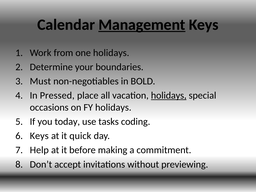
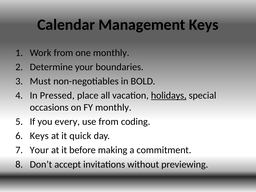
Management underline: present -> none (142, 25)
one holidays: holidays -> monthly (111, 53)
FY holidays: holidays -> monthly (113, 107)
today: today -> every (67, 122)
use tasks: tasks -> from (109, 122)
Help: Help -> Your (39, 150)
